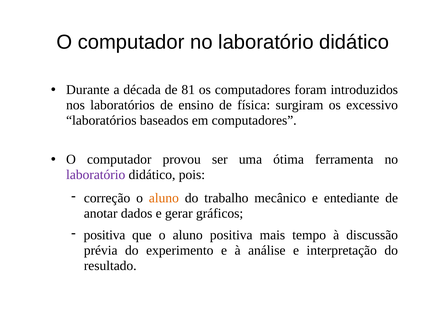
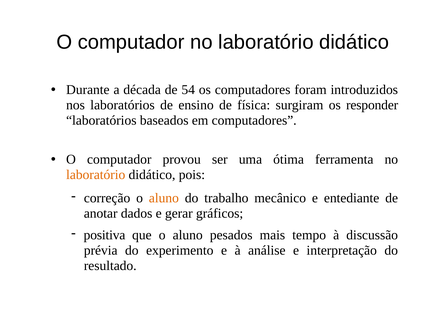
81: 81 -> 54 (188, 90)
excessivo: excessivo -> responder (372, 105)
laboratório colour: purple -> orange (96, 175)
aluno positiva: positiva -> pesados (231, 236)
